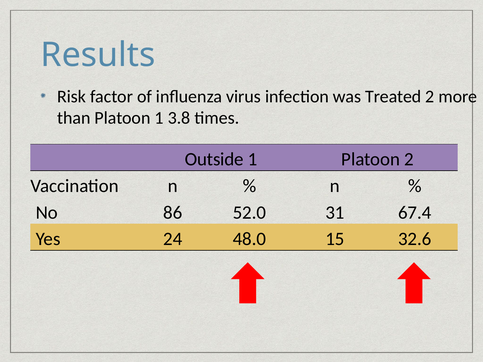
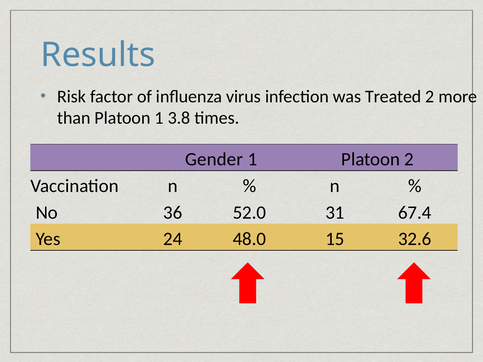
Outside: Outside -> Gender (214, 160)
86: 86 -> 36 (173, 213)
